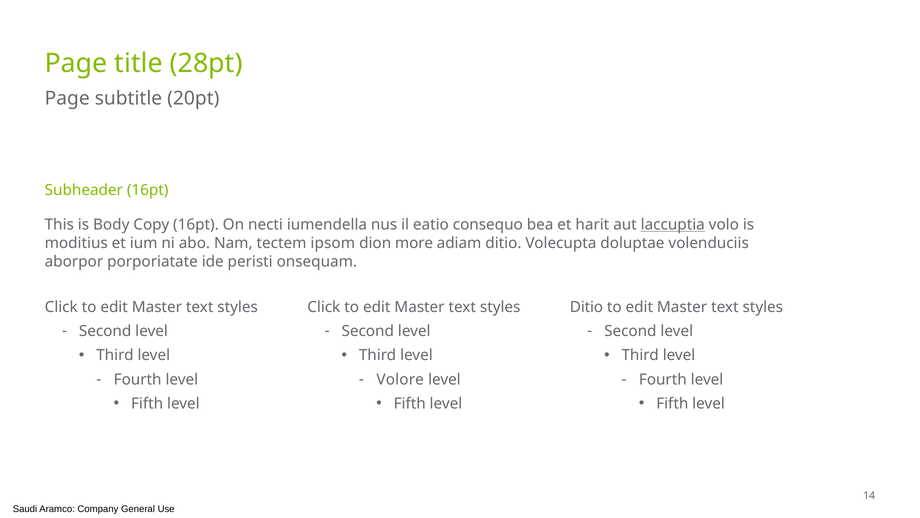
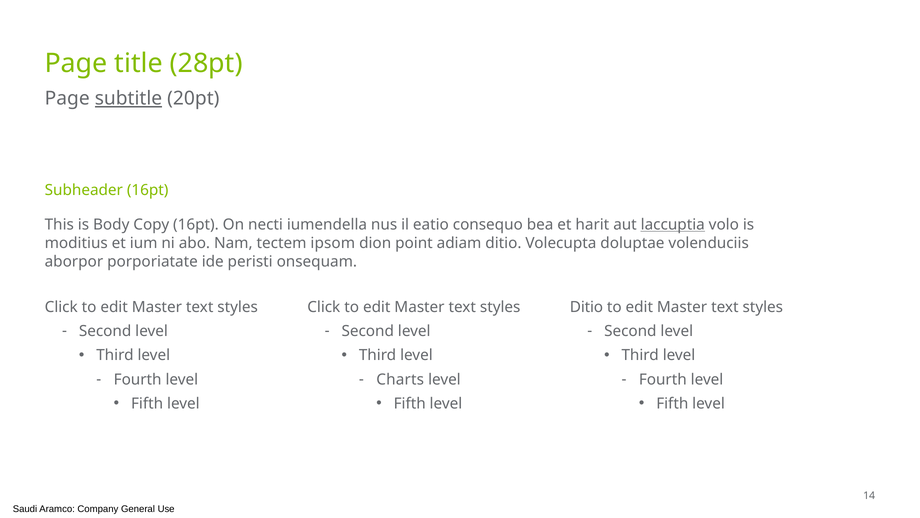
subtitle underline: none -> present (128, 98)
more: more -> point (414, 243)
Volore: Volore -> Charts (400, 379)
